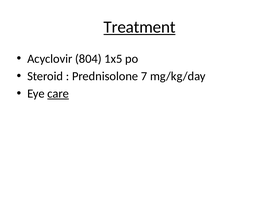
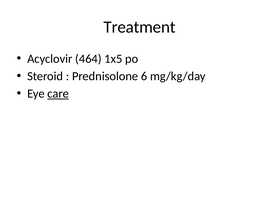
Treatment underline: present -> none (140, 27)
804: 804 -> 464 (88, 59)
7: 7 -> 6 (144, 76)
